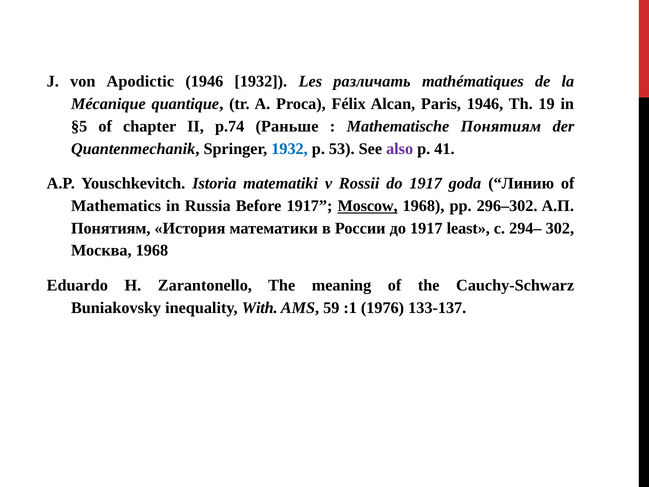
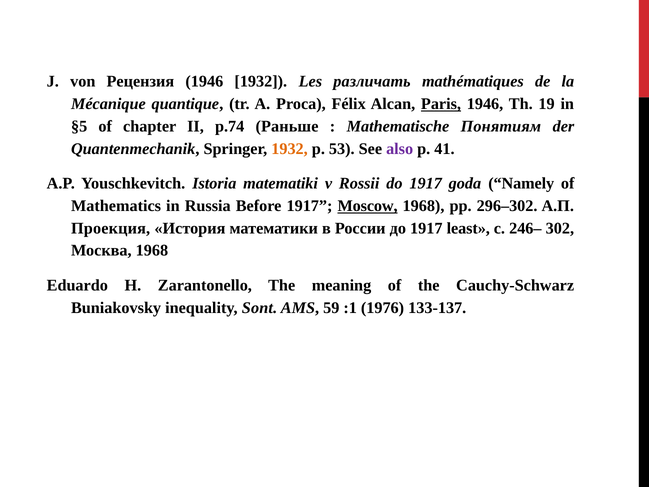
Apodictic: Apodictic -> Рецензия (140, 82)
Paris underline: none -> present (441, 104)
1932 colour: blue -> orange (290, 149)
Линию: Линию -> Namely (521, 183)
Понятиям: Понятиям -> Проекция (111, 228)
294–: 294– -> 246– (525, 228)
With: With -> Sont (260, 307)
